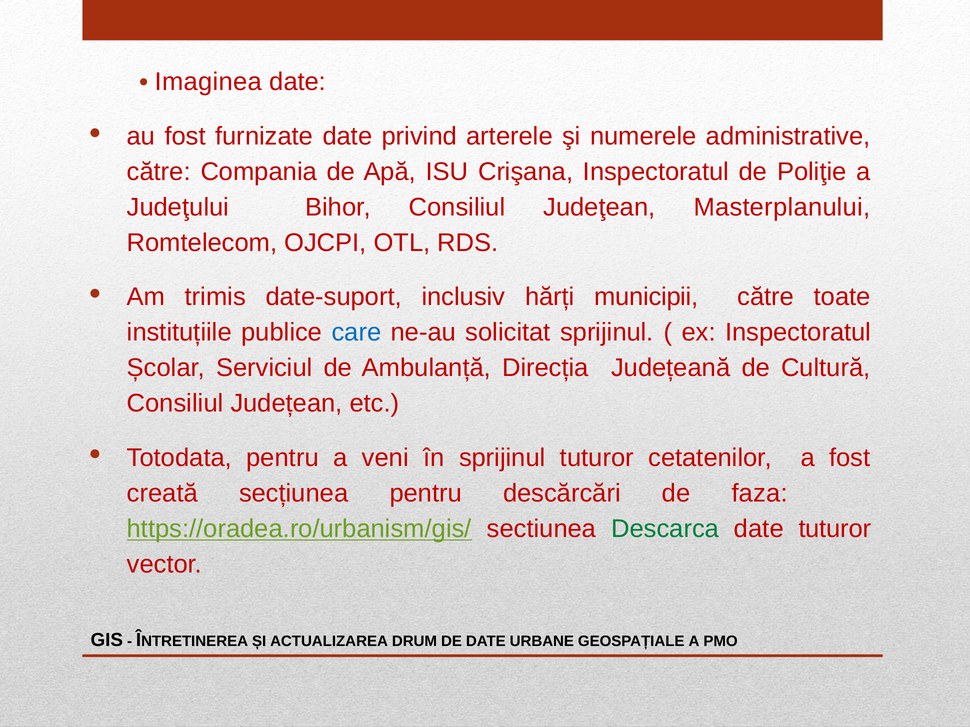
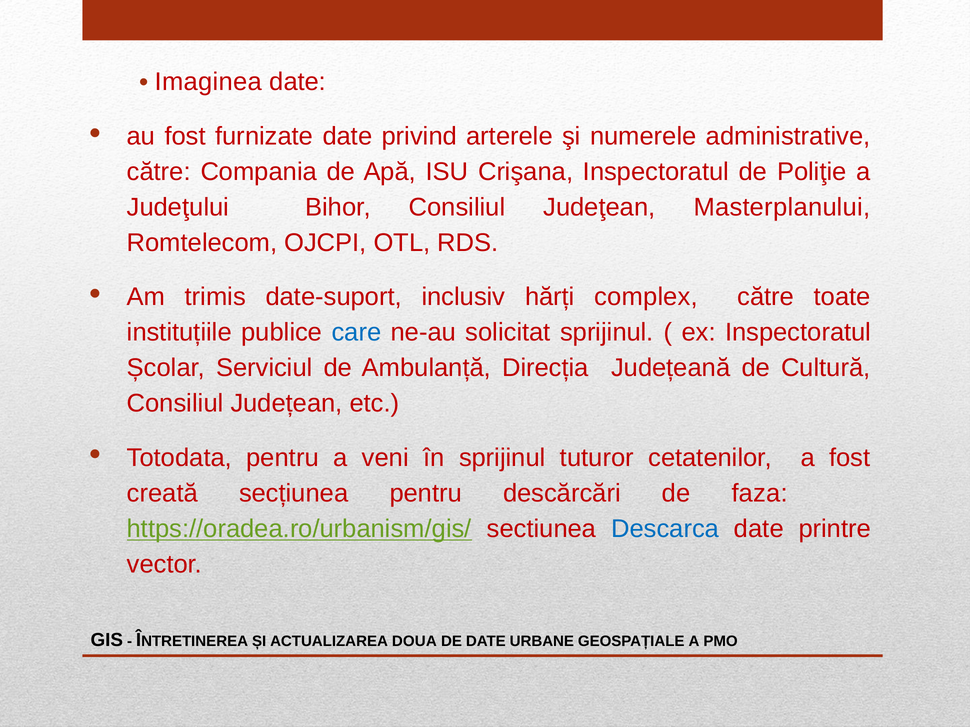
municipii: municipii -> complex (646, 297)
Descarca colour: green -> blue (665, 529)
date tuturor: tuturor -> printre (835, 529)
DRUM: DRUM -> DOUA (414, 642)
